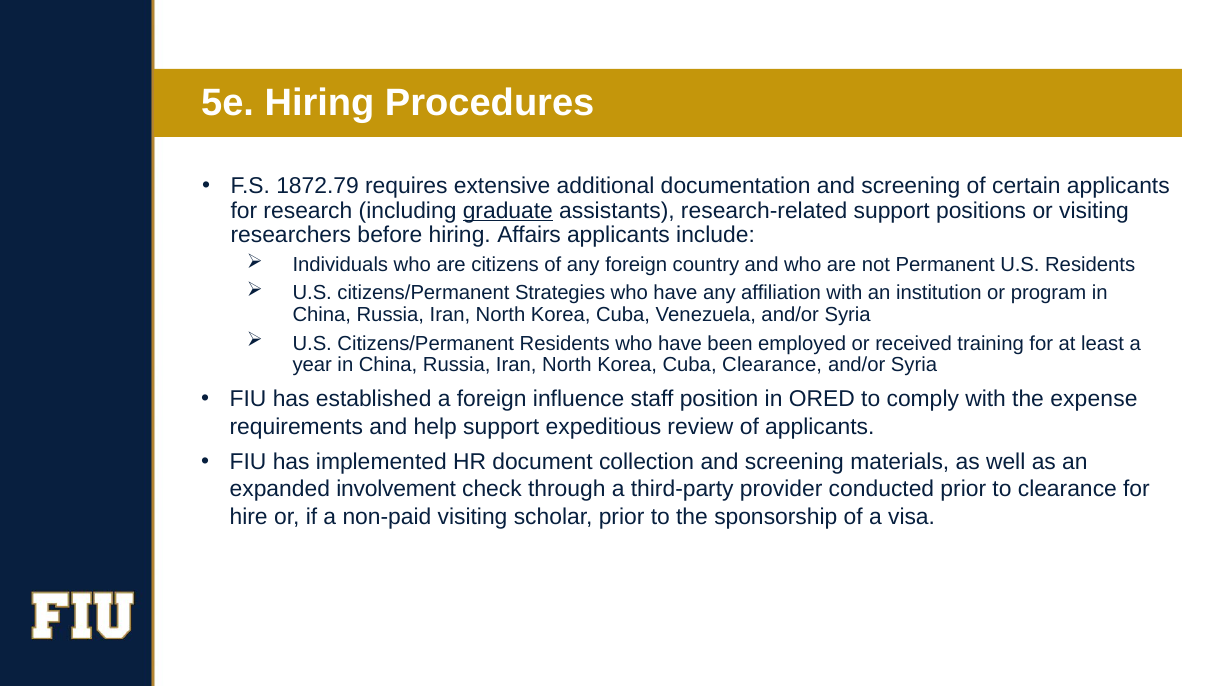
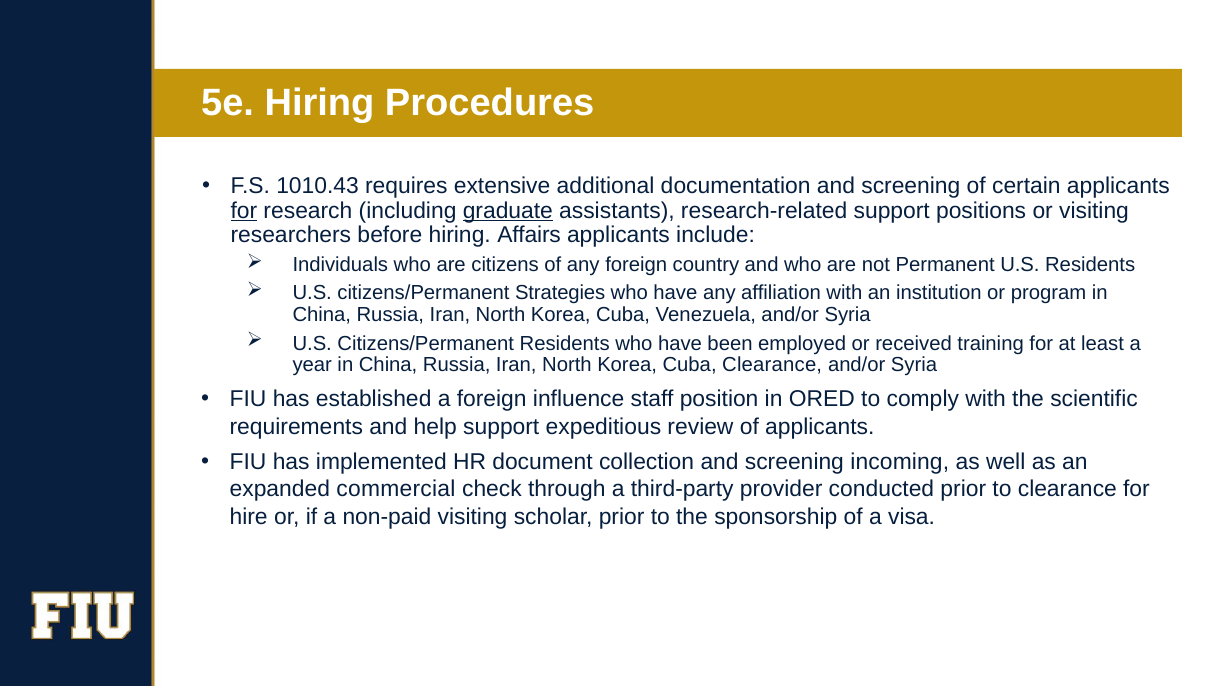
1872.79: 1872.79 -> 1010.43 (318, 186)
for underline: none -> present (244, 211)
expense: expense -> scientific (1094, 399)
materials: materials -> incoming (900, 462)
involvement: involvement -> commercial (396, 489)
